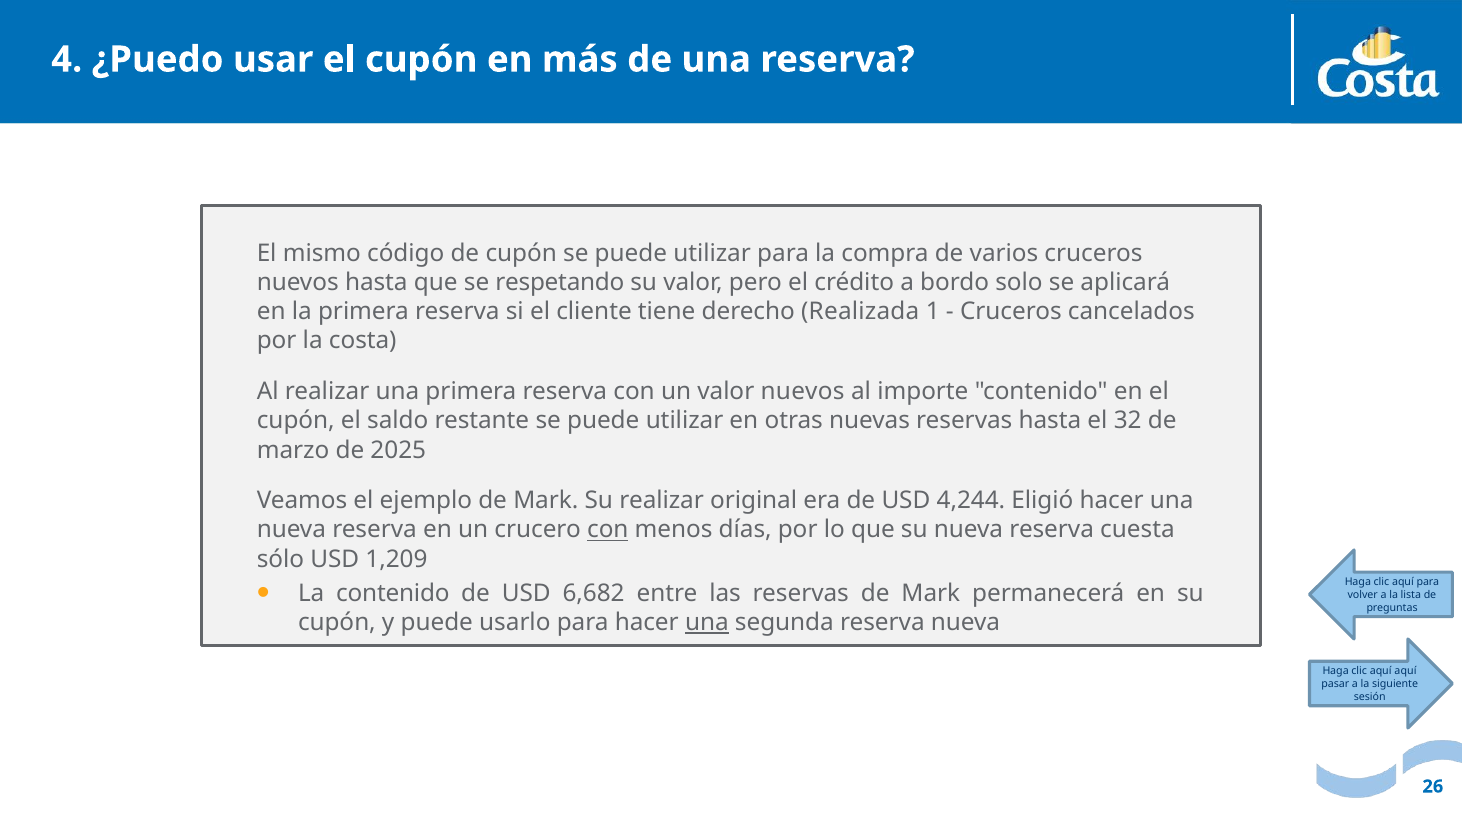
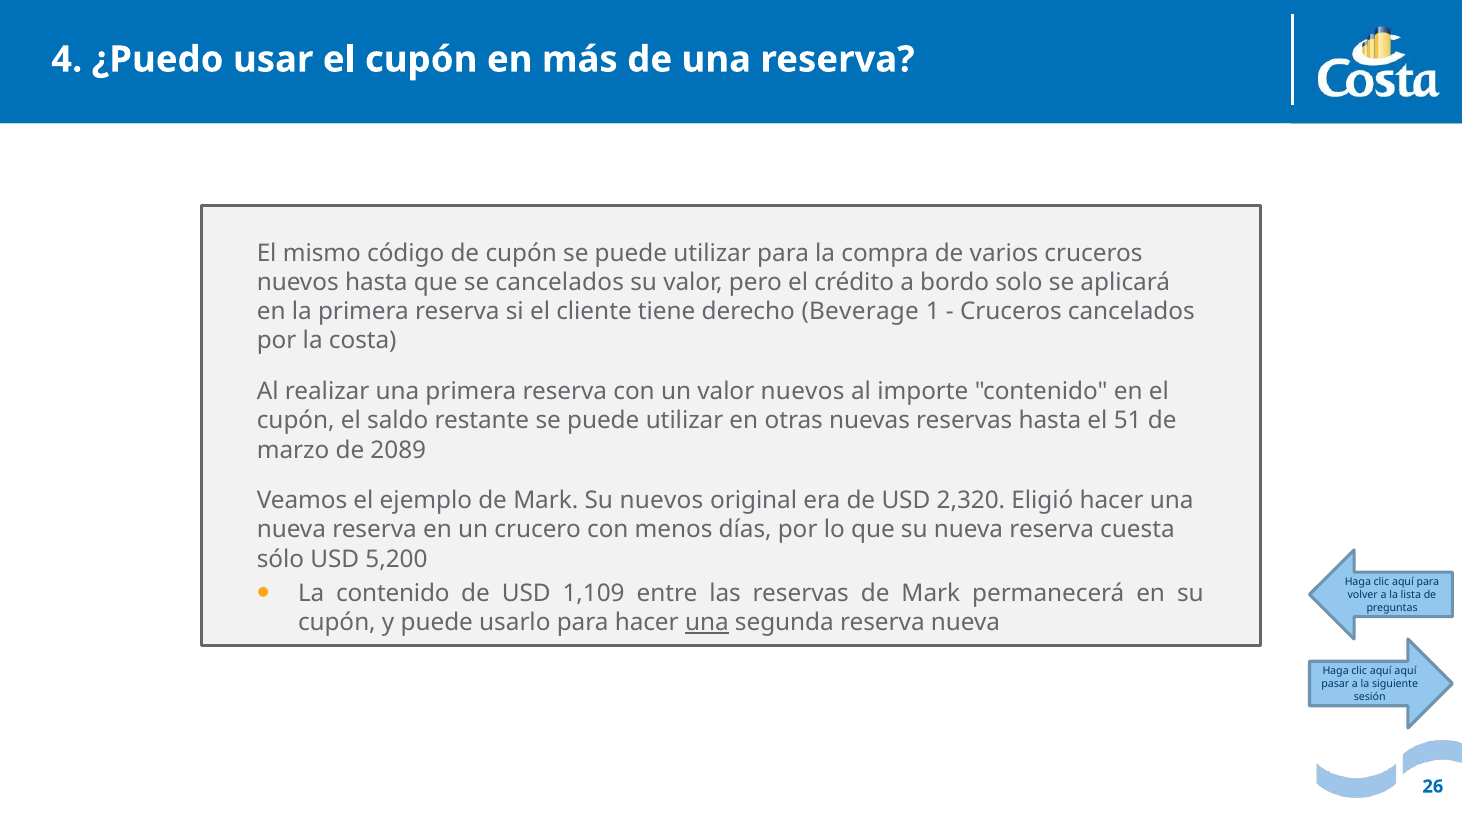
se respetando: respetando -> cancelados (560, 283)
Realizada: Realizada -> Beverage (860, 312)
32: 32 -> 51 (1128, 421)
2025: 2025 -> 2089 (398, 450)
Su realizar: realizar -> nuevos (661, 501)
4,244: 4,244 -> 2,320 (971, 501)
con underline: present -> none (608, 530)
1,209: 1,209 -> 5,200 (397, 559)
6,682: 6,682 -> 1,109 (594, 593)
